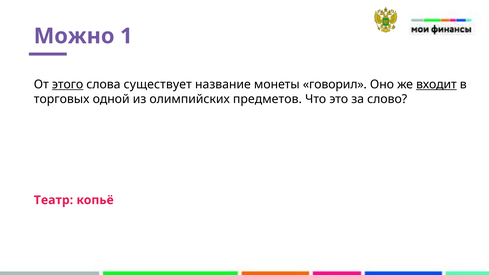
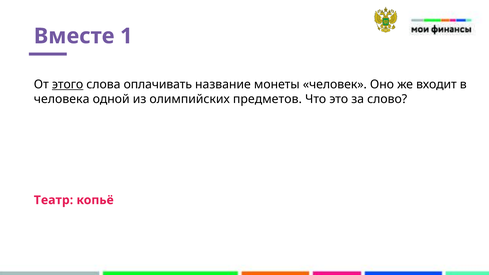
Можно: Можно -> Вместе (74, 36)
существует: существует -> оплачивать (158, 85)
говорил: говорил -> человек (335, 85)
входит underline: present -> none (436, 85)
торговых: торговых -> человека (62, 99)
